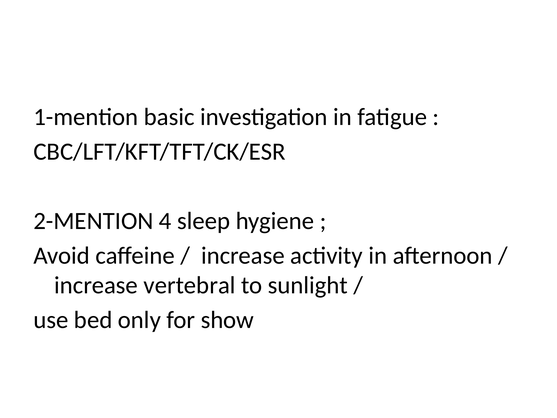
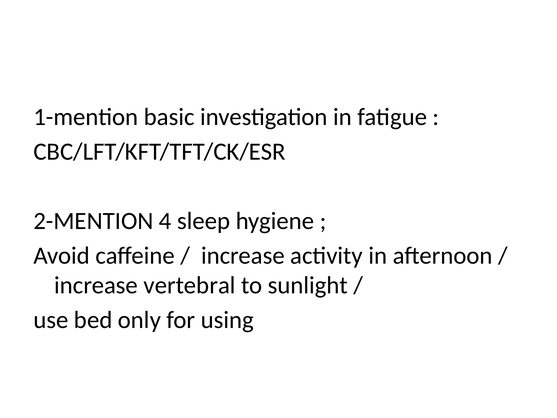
show: show -> using (227, 320)
